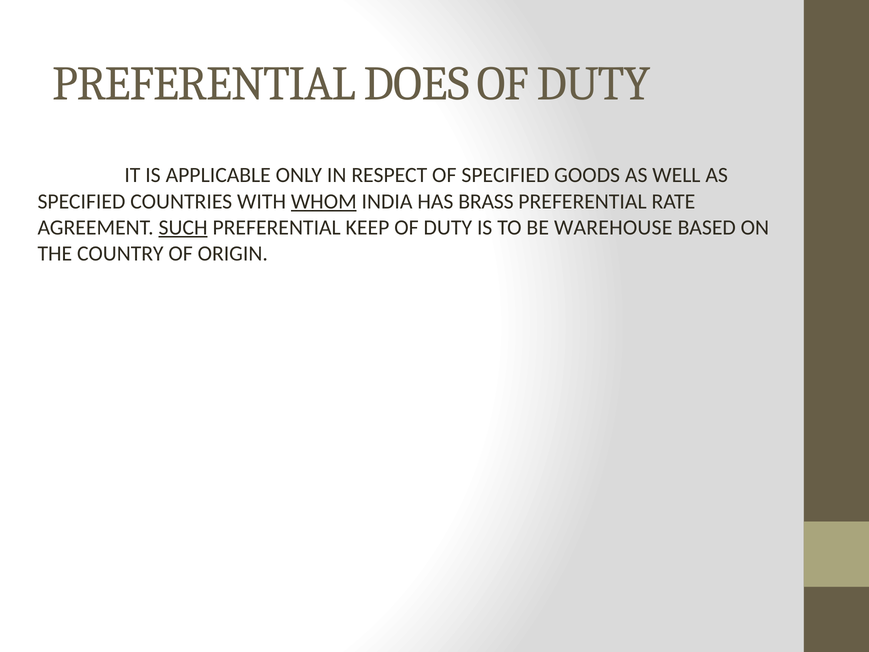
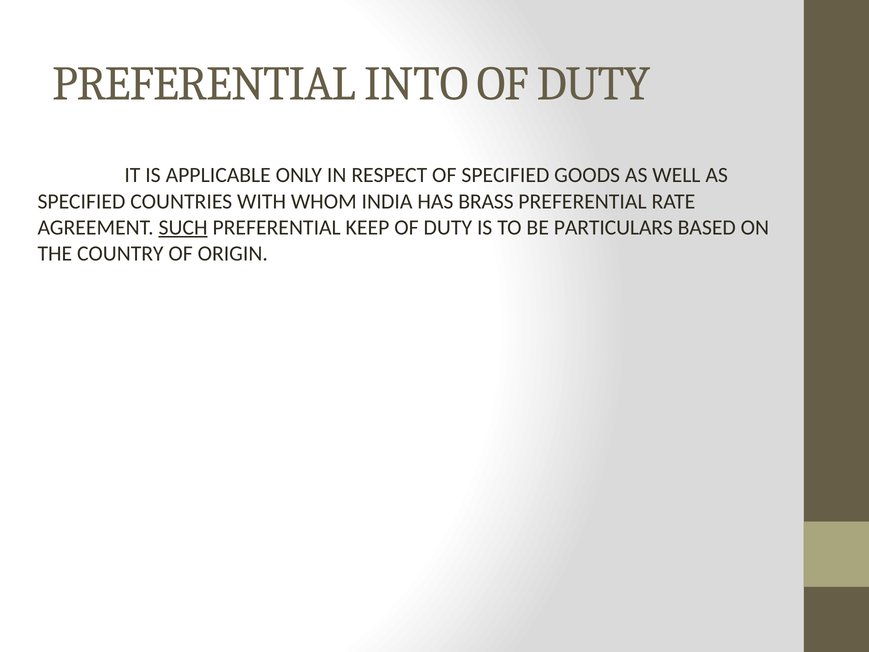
DOES: DOES -> INTO (417, 84)
WHOM underline: present -> none (324, 201)
WAREHOUSE: WAREHOUSE -> PARTICULARS (613, 227)
